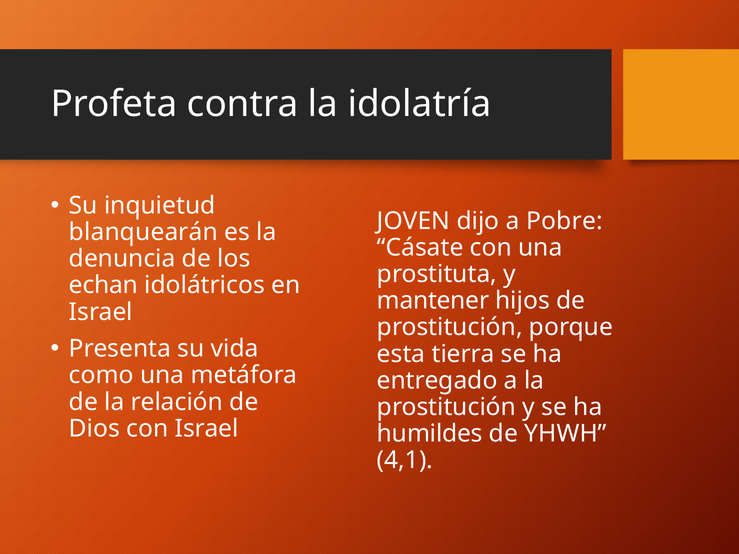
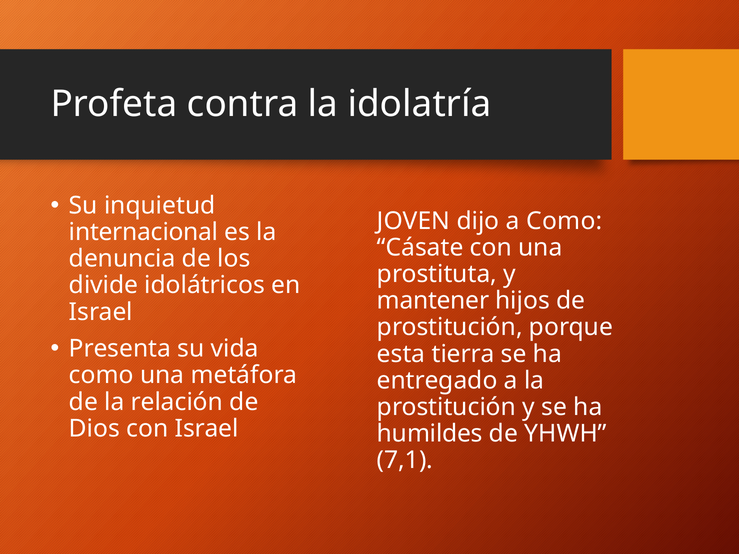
a Pobre: Pobre -> Como (565, 221)
blanquearán: blanquearán -> internacional (144, 232)
echan: echan -> divide (103, 285)
4,1: 4,1 -> 7,1 (405, 460)
